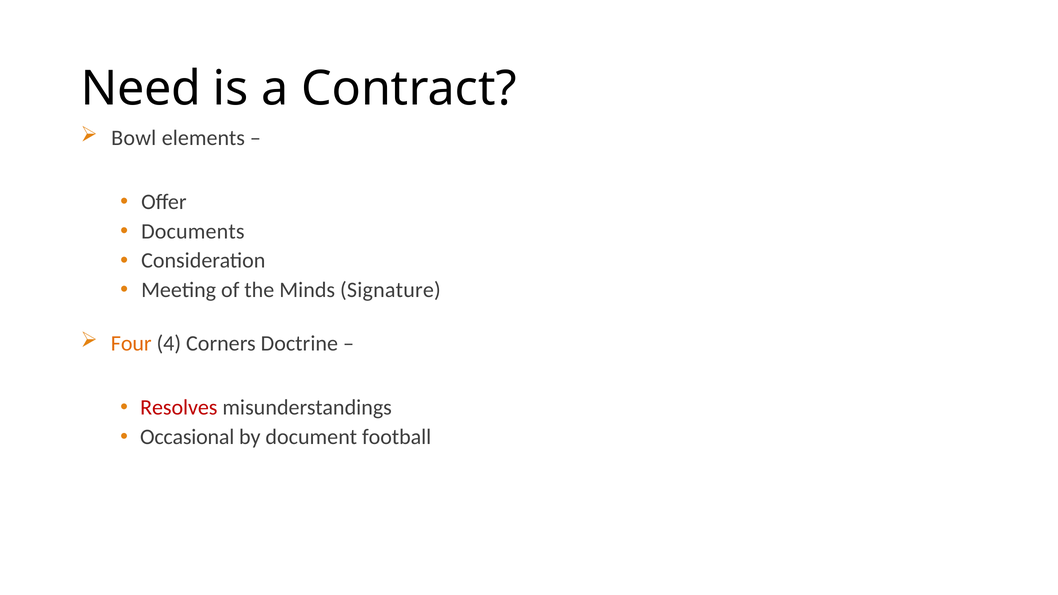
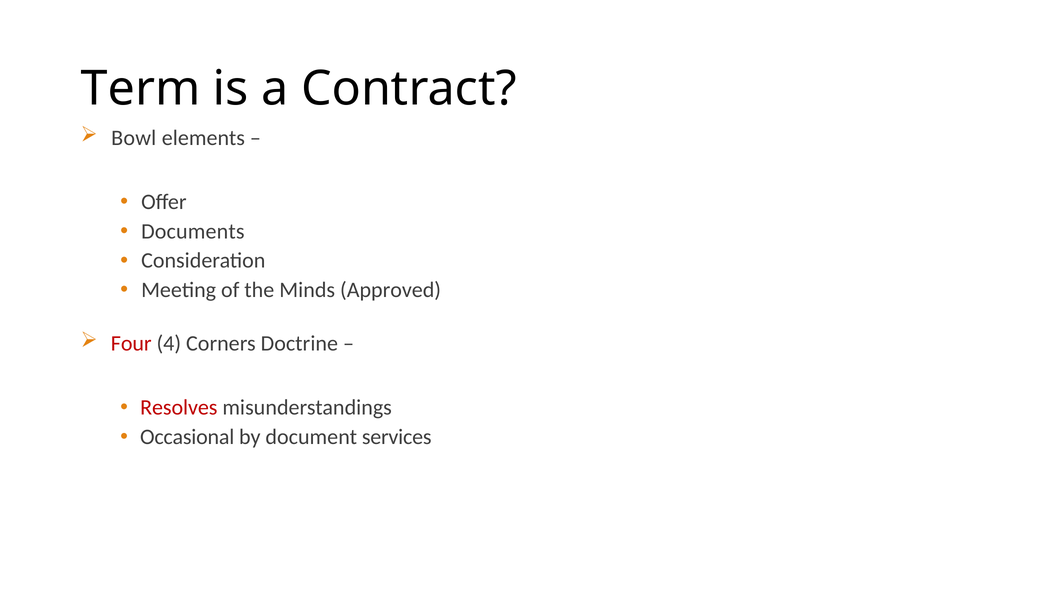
Need: Need -> Term (141, 89)
Signature: Signature -> Approved (391, 290)
Four colour: orange -> red (131, 343)
football: football -> services (397, 437)
